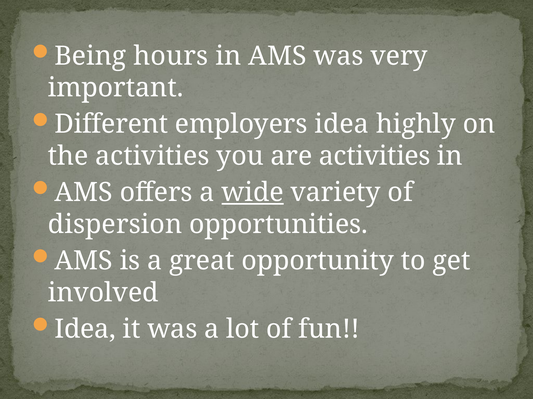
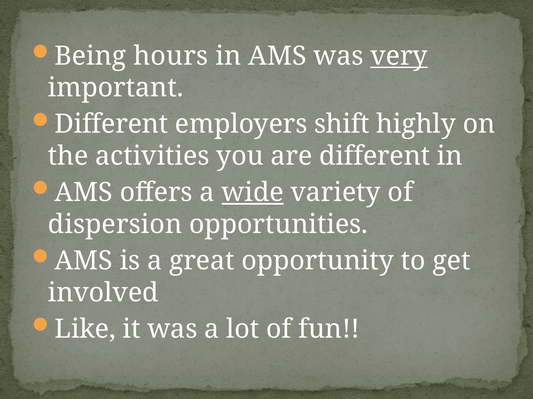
very underline: none -> present (399, 56)
employers idea: idea -> shift (342, 124)
are activities: activities -> different (375, 156)
Idea: Idea -> Like (85, 330)
